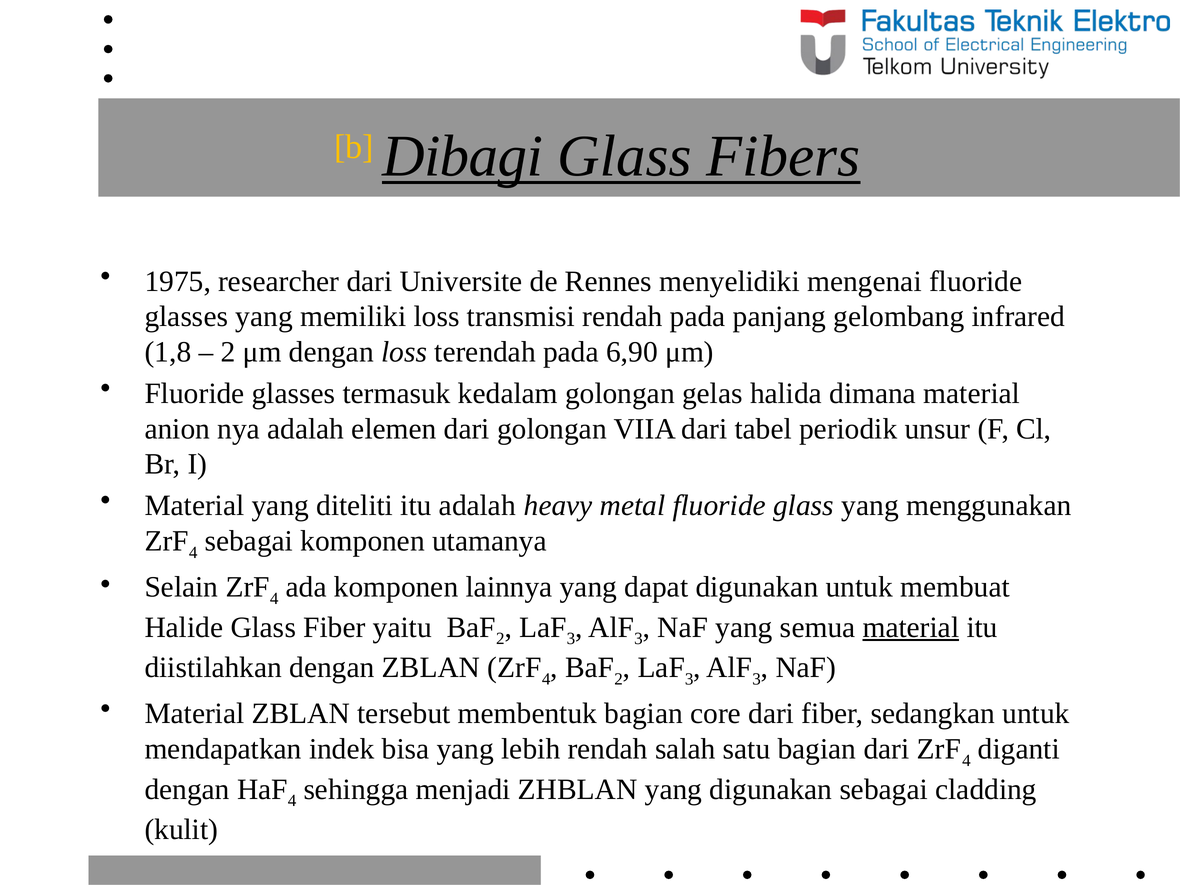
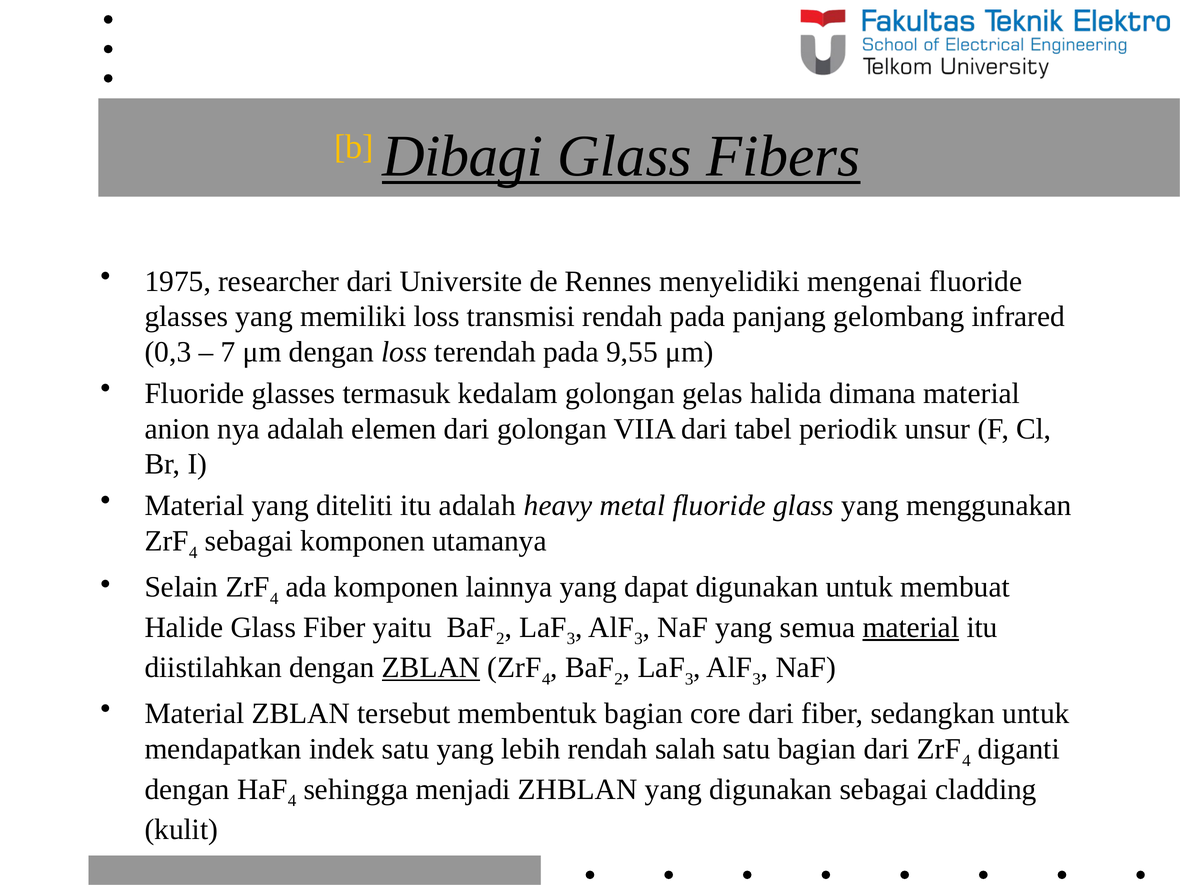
1,8: 1,8 -> 0,3 (168, 352)
2: 2 -> 7 (228, 352)
6,90: 6,90 -> 9,55 (632, 352)
ZBLAN underline: none -> present (431, 668)
indek bisa: bisa -> satu (406, 749)
